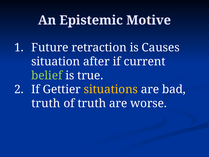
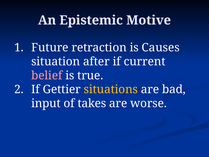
belief colour: light green -> pink (47, 75)
truth: truth -> input (46, 103)
of truth: truth -> takes (92, 103)
